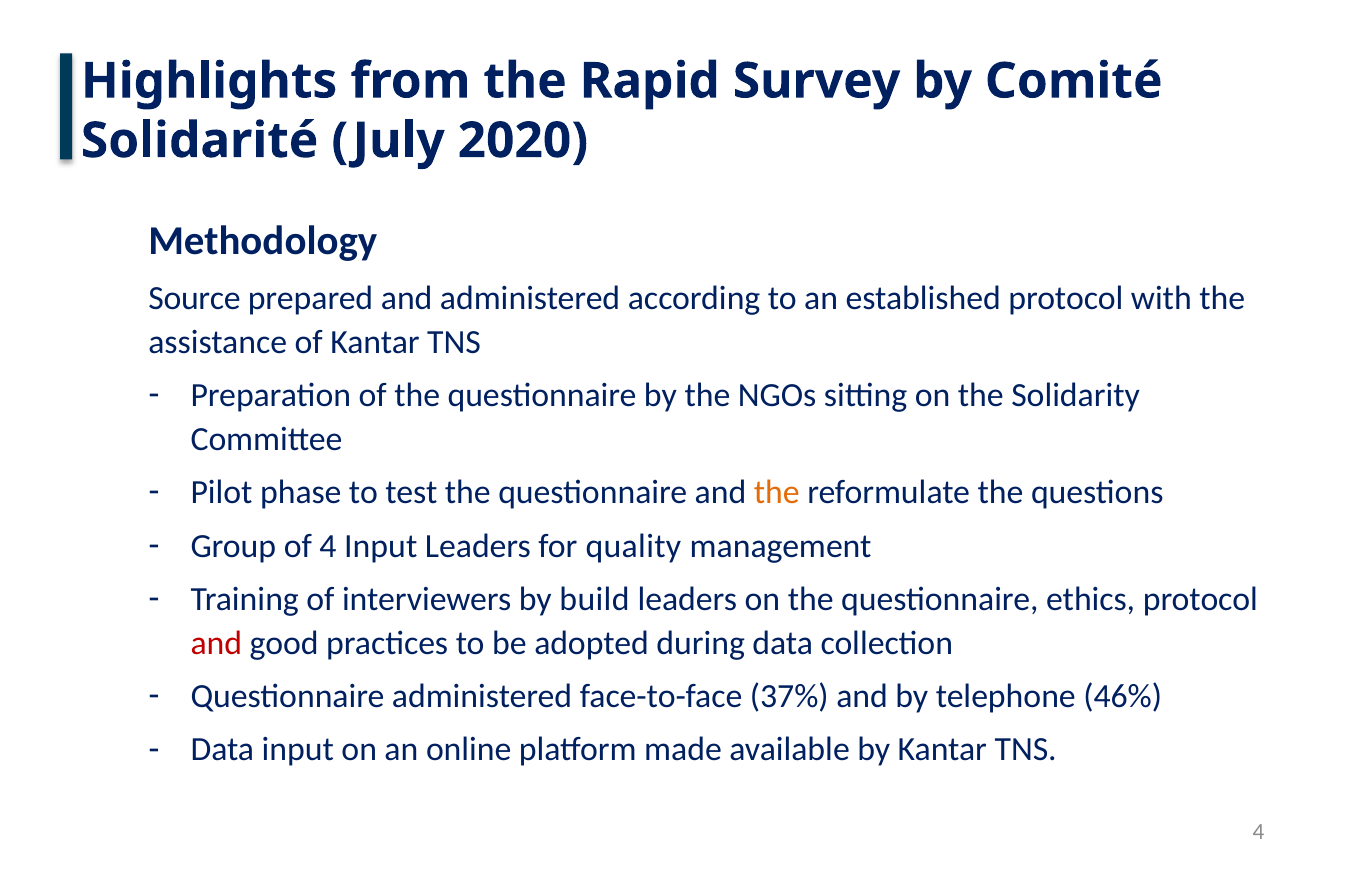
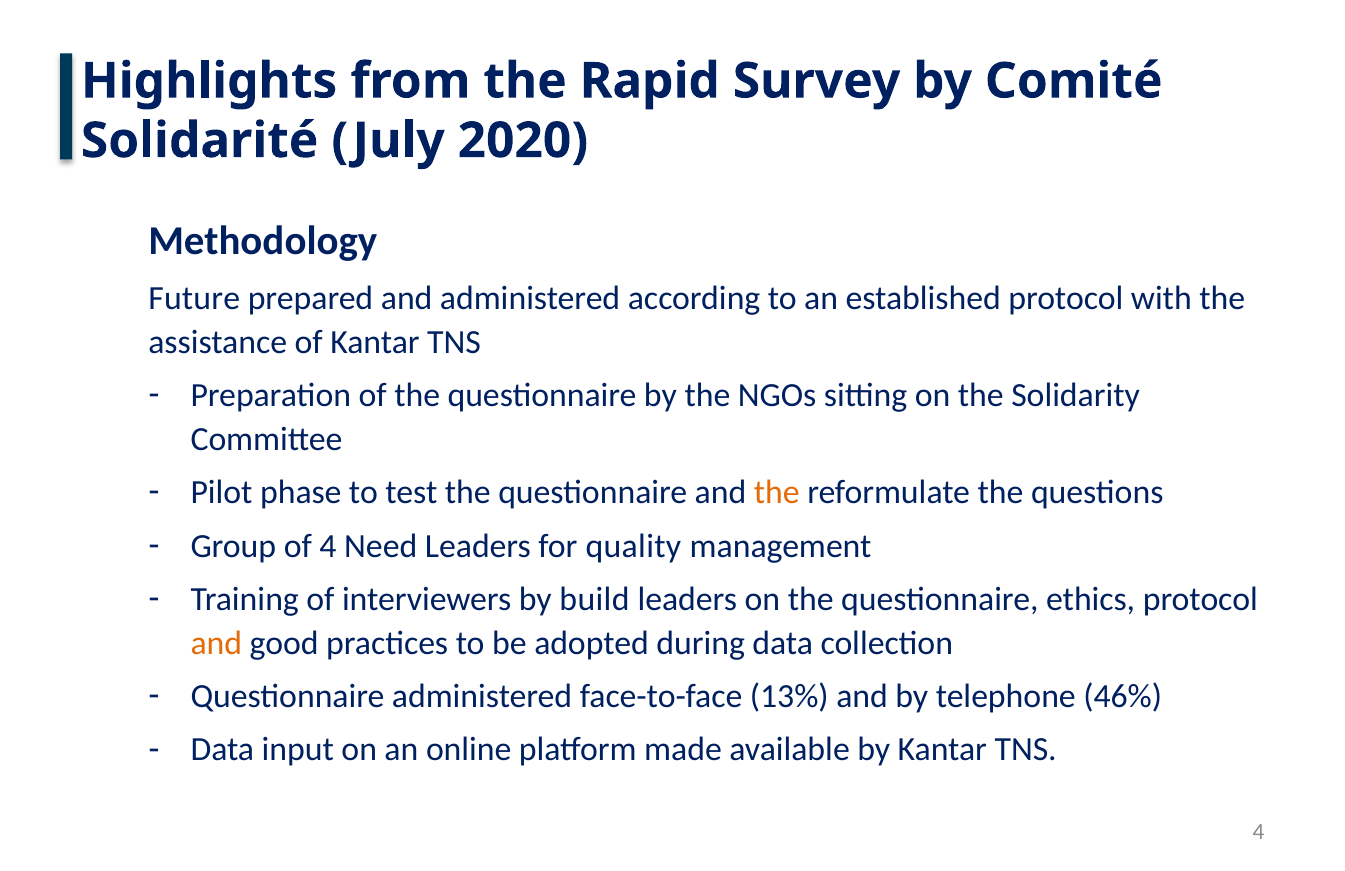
Source: Source -> Future (194, 298)
4 Input: Input -> Need (381, 546)
and colour: red -> orange (216, 643)
37%: 37% -> 13% (789, 697)
